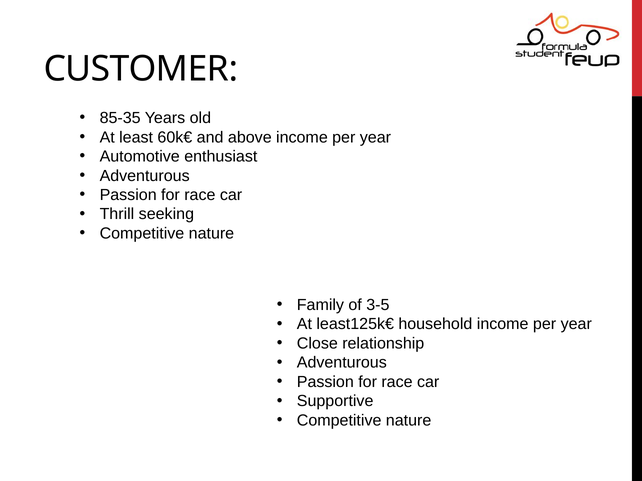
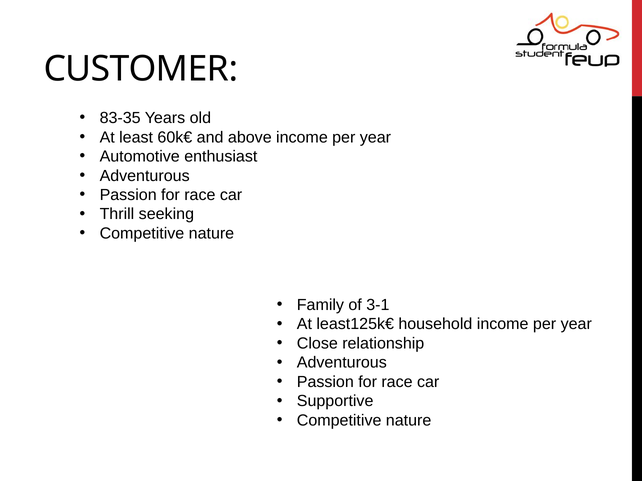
85-35: 85-35 -> 83-35 (120, 118)
3-5: 3-5 -> 3-1 (378, 305)
